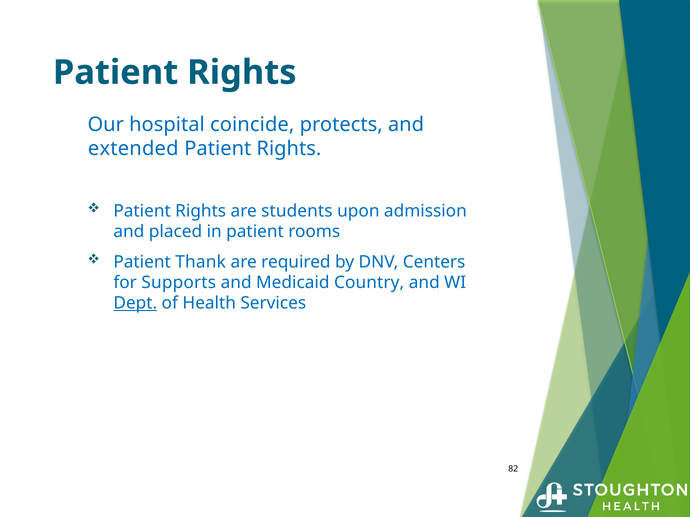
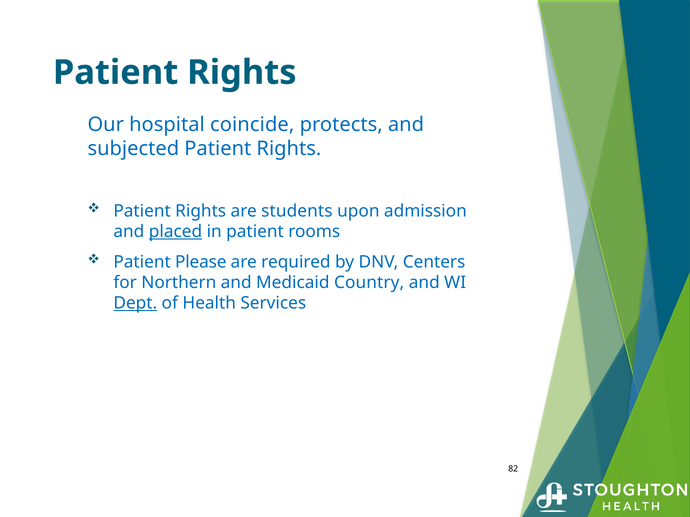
extended: extended -> subjected (133, 149)
placed underline: none -> present (175, 232)
Thank: Thank -> Please (201, 262)
Supports: Supports -> Northern (179, 283)
